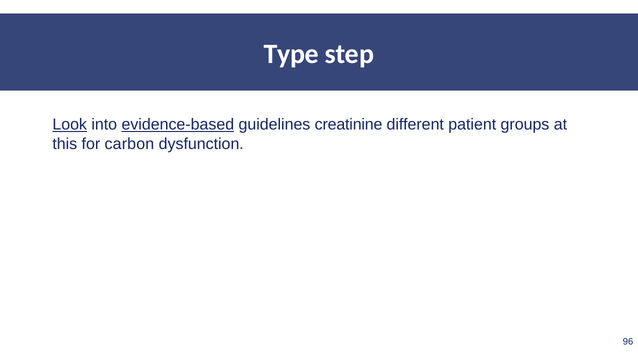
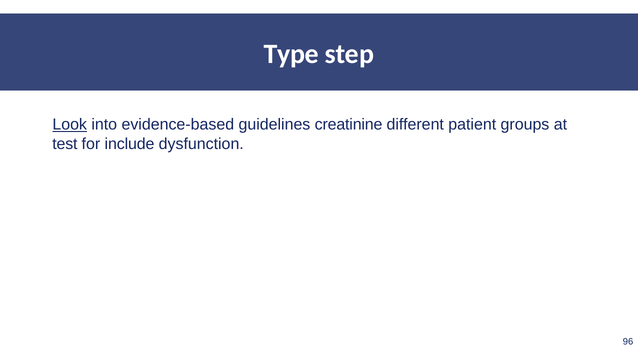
evidence-based underline: present -> none (178, 125)
this: this -> test (65, 144)
carbon: carbon -> include (130, 144)
